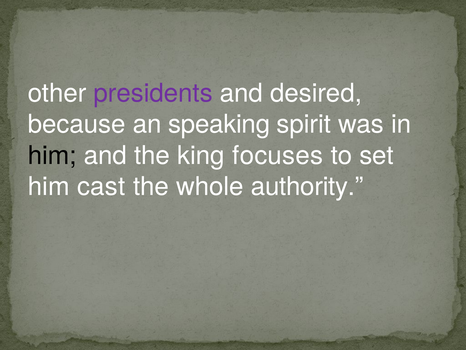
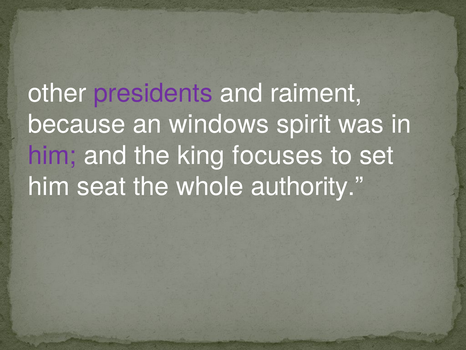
desired: desired -> raiment (316, 93)
speaking: speaking -> windows (219, 124)
him colour: black -> purple (52, 155)
cast: cast -> seat (101, 186)
